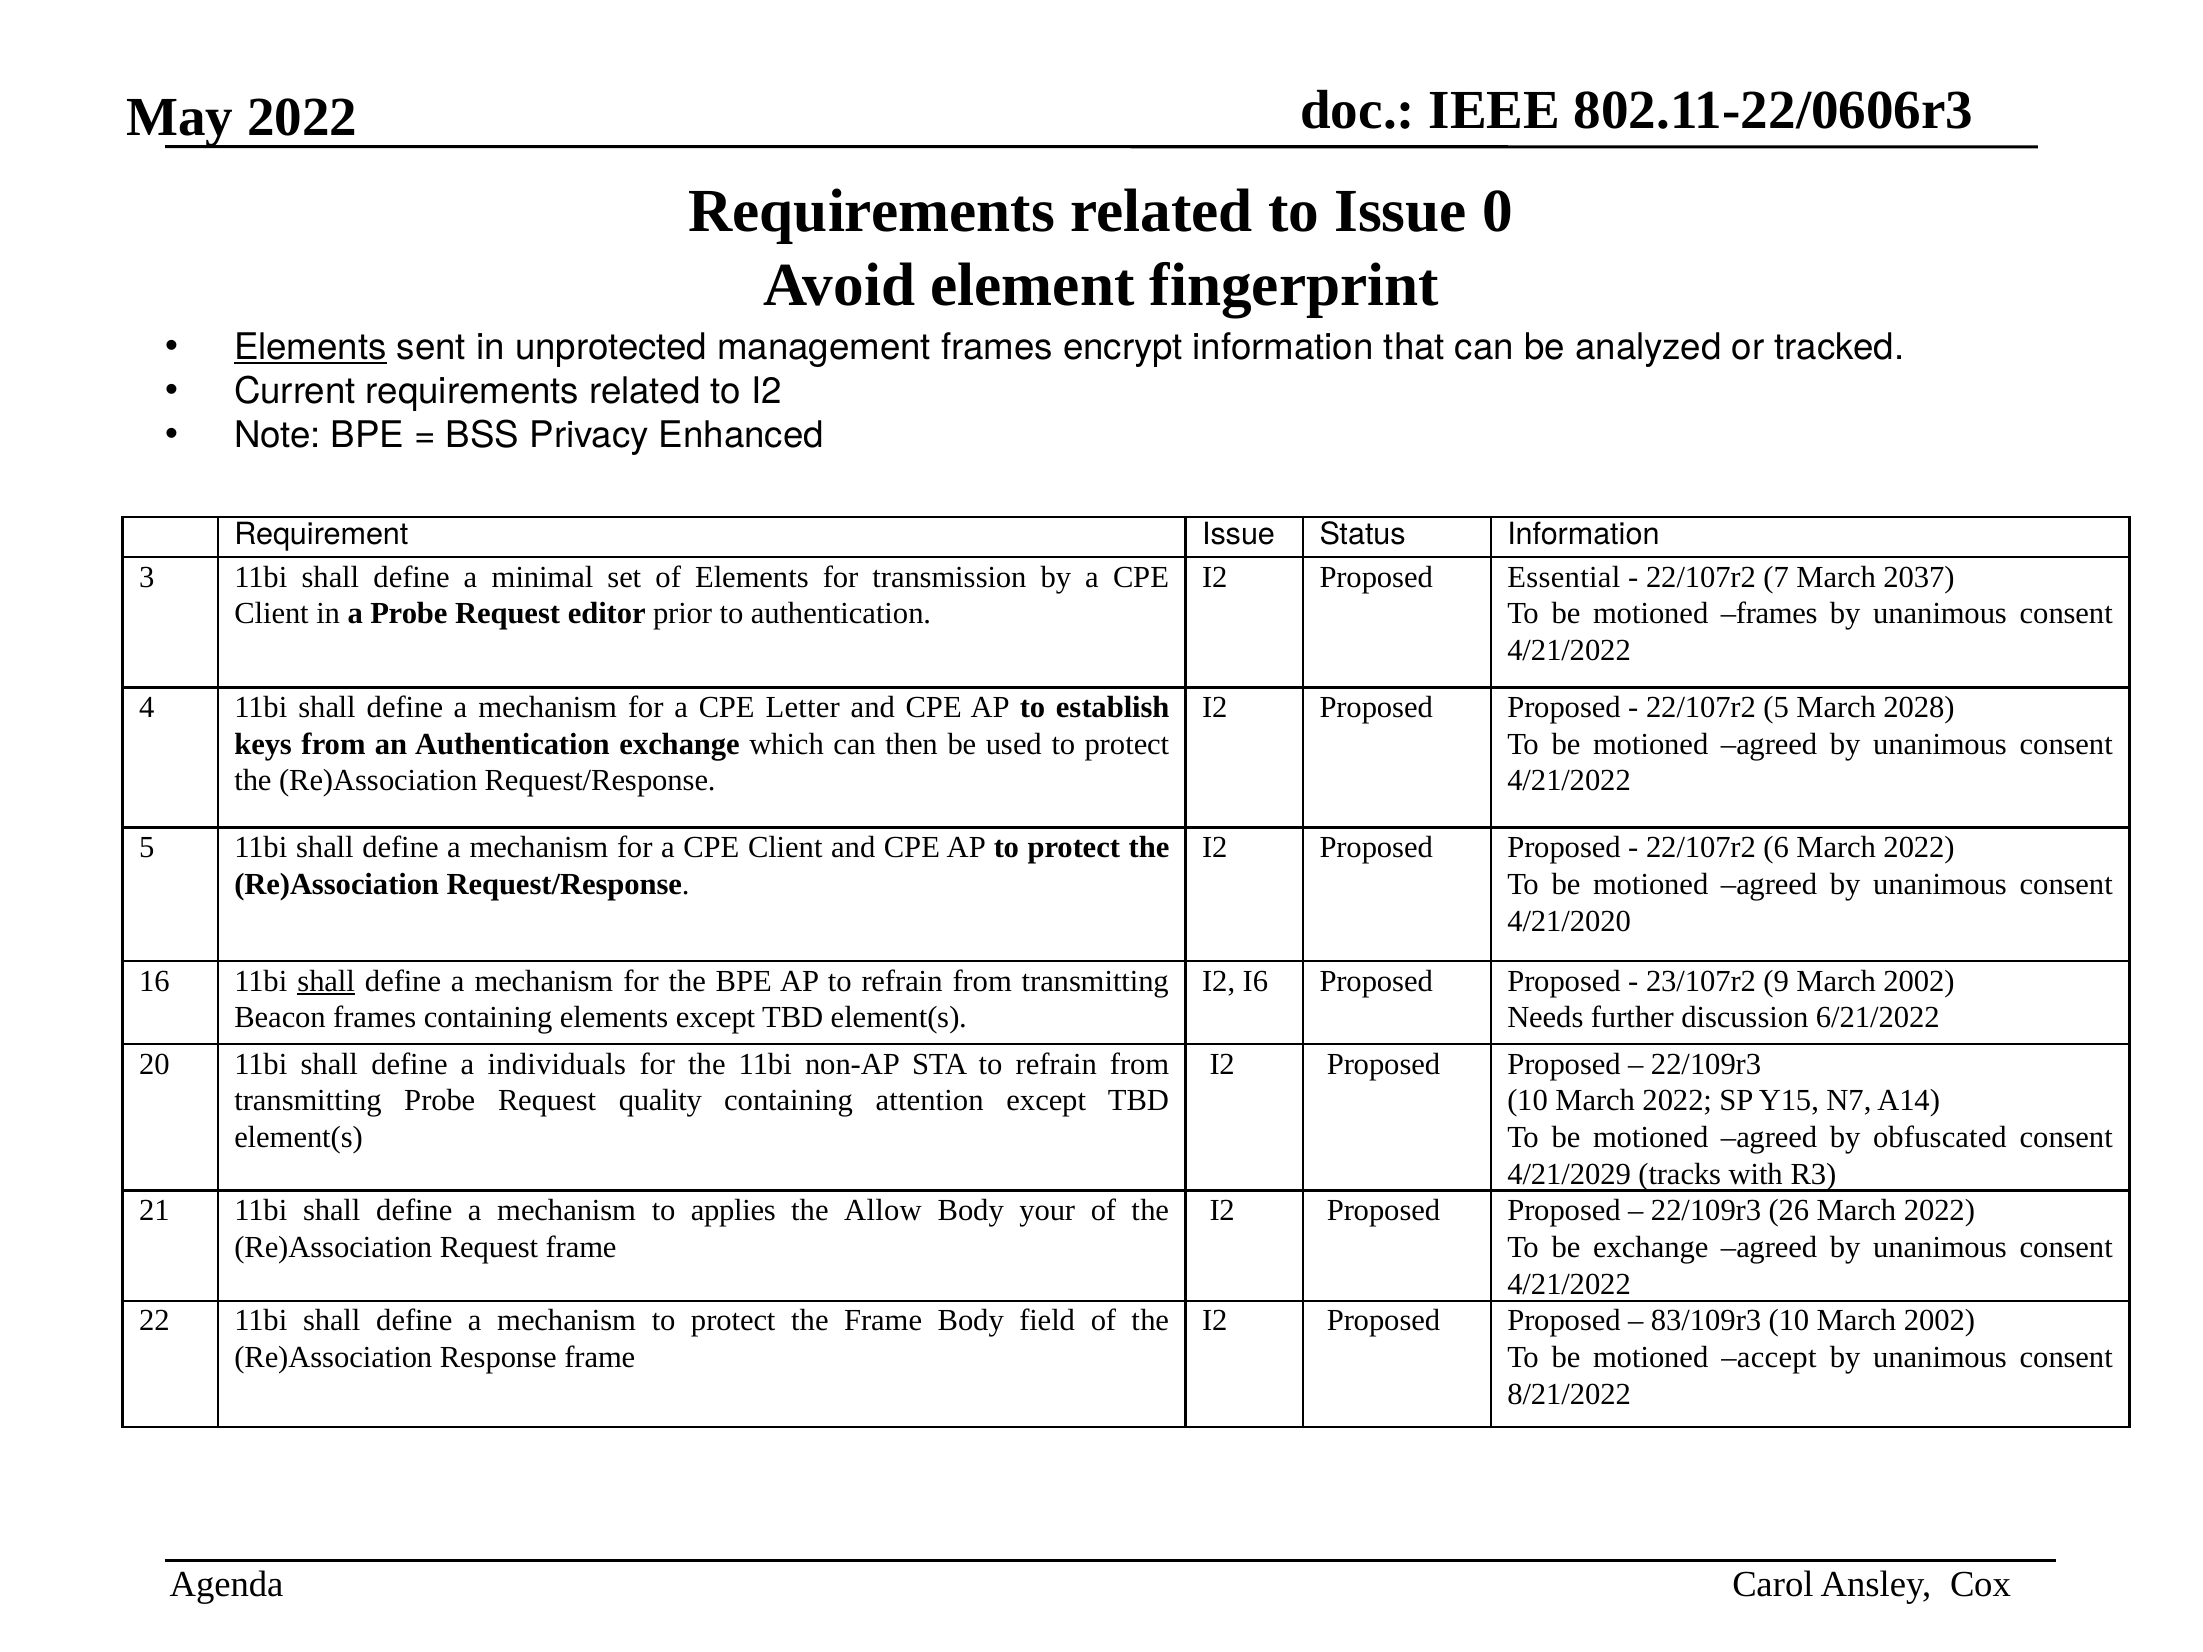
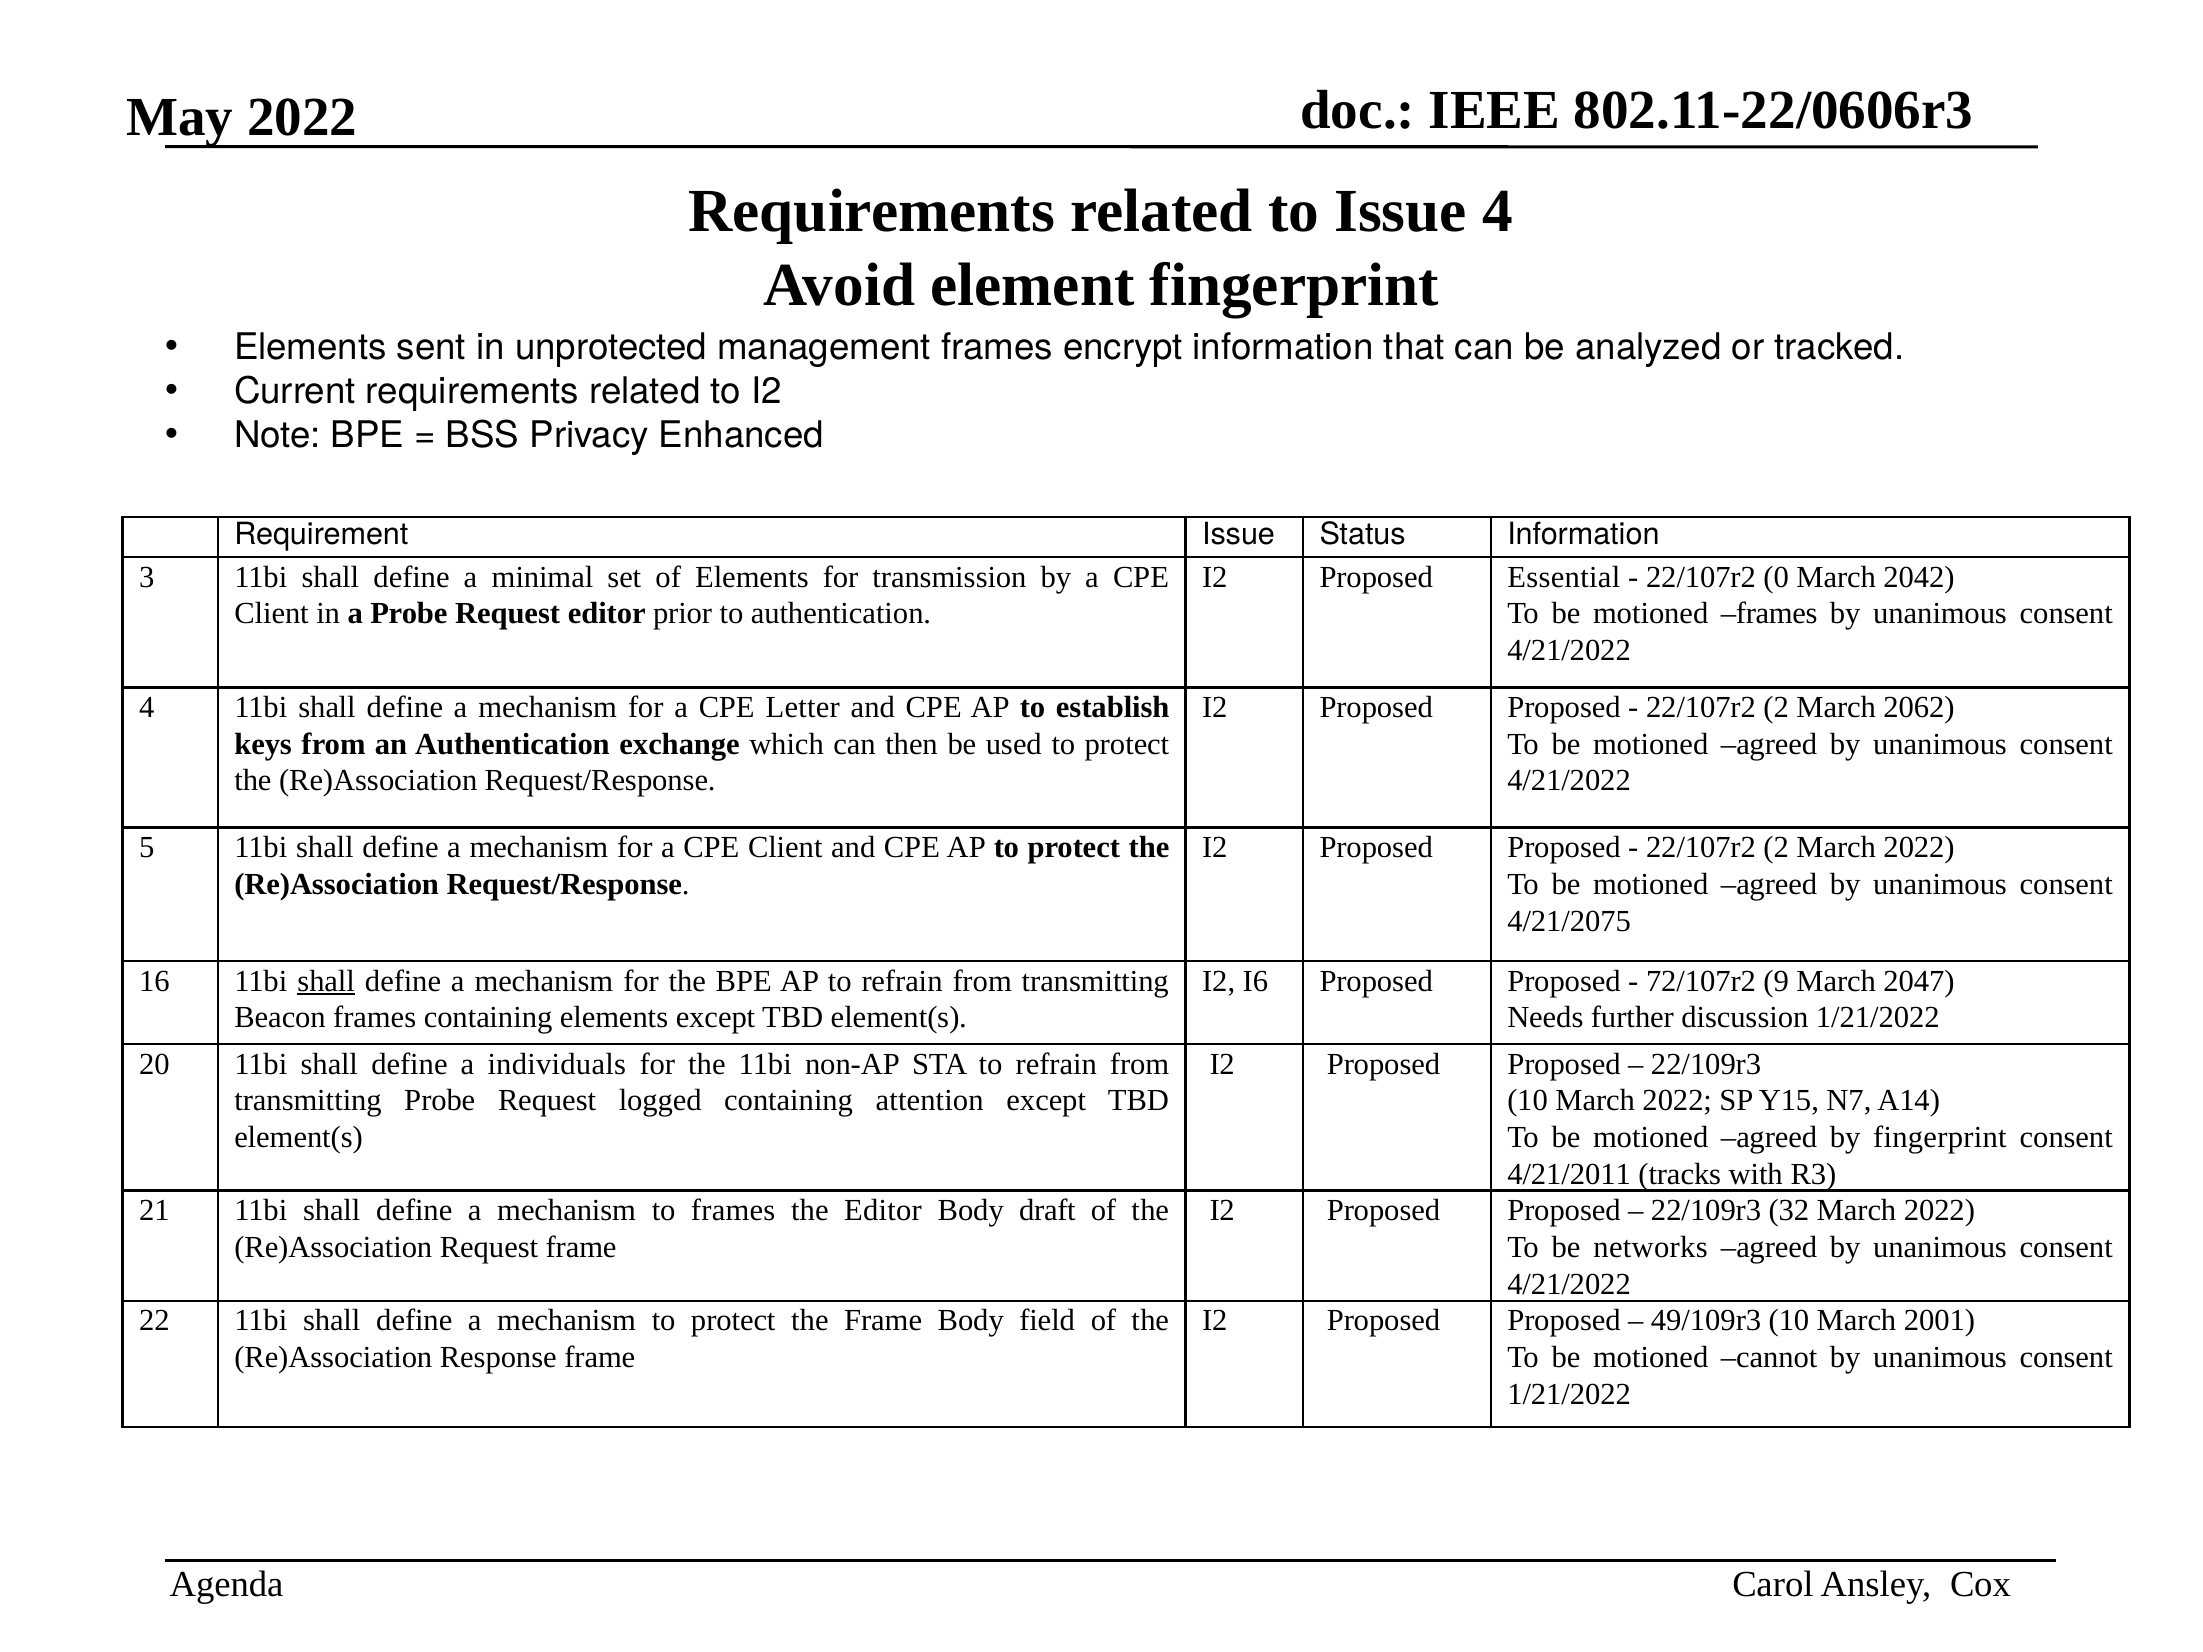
Issue 0: 0 -> 4 (1498, 211)
Elements underline: present -> none (310, 347)
7: 7 -> 0 (1776, 577)
2037: 2037 -> 2042 (1919, 577)
5: 5 -> 2 (1776, 708)
2028: 2028 -> 2062 (1919, 708)
6: 6 -> 2 (1776, 848)
4/21/2020: 4/21/2020 -> 4/21/2075 (1569, 921)
23/107r2: 23/107r2 -> 72/107r2 (1701, 981)
9 March 2002: 2002 -> 2047 (1919, 981)
discussion 6/21/2022: 6/21/2022 -> 1/21/2022 (1878, 1018)
quality: quality -> logged (660, 1101)
by obfuscated: obfuscated -> fingerprint (1940, 1137)
4/21/2029: 4/21/2029 -> 4/21/2011 (1569, 1174)
to applies: applies -> frames (733, 1211)
the Allow: Allow -> Editor (883, 1211)
your: your -> draft (1047, 1211)
26: 26 -> 32 (1789, 1211)
be exchange: exchange -> networks (1651, 1248)
83/109r3: 83/109r3 -> 49/109r3 (1706, 1321)
10 March 2002: 2002 -> 2001 (1940, 1321)
accept: accept -> cannot (1769, 1358)
8/21/2022: 8/21/2022 -> 1/21/2022 (1569, 1394)
